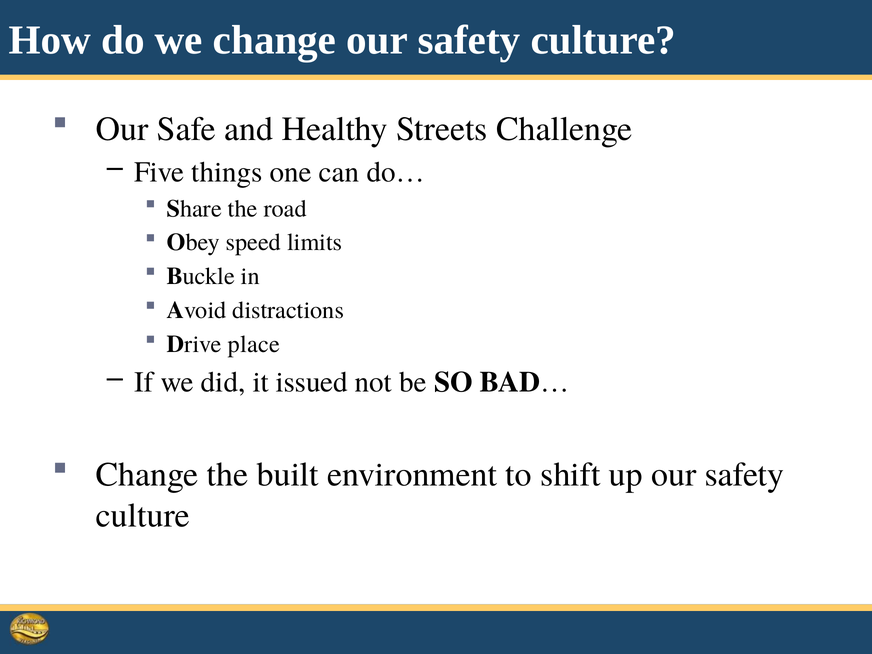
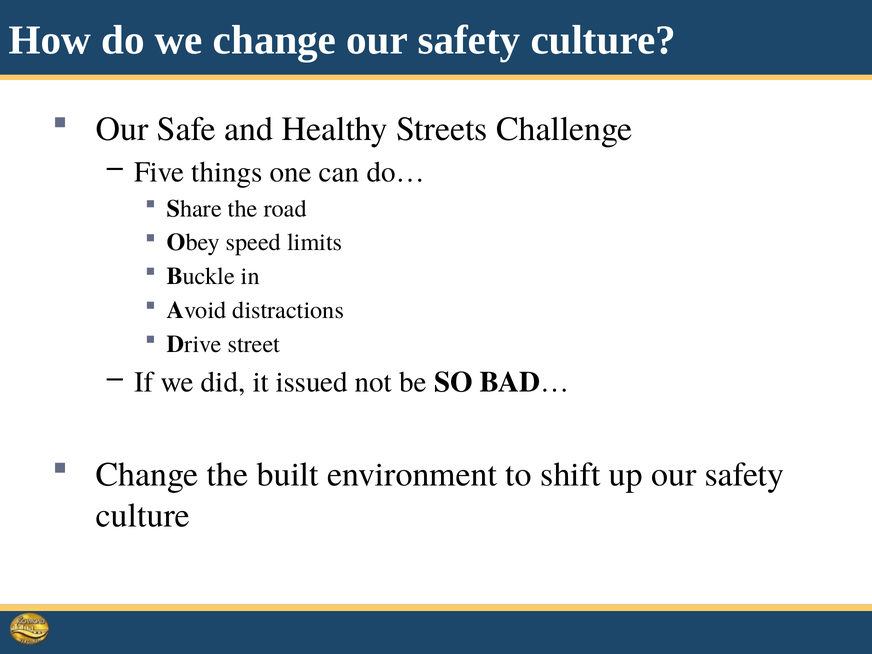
place: place -> street (254, 344)
